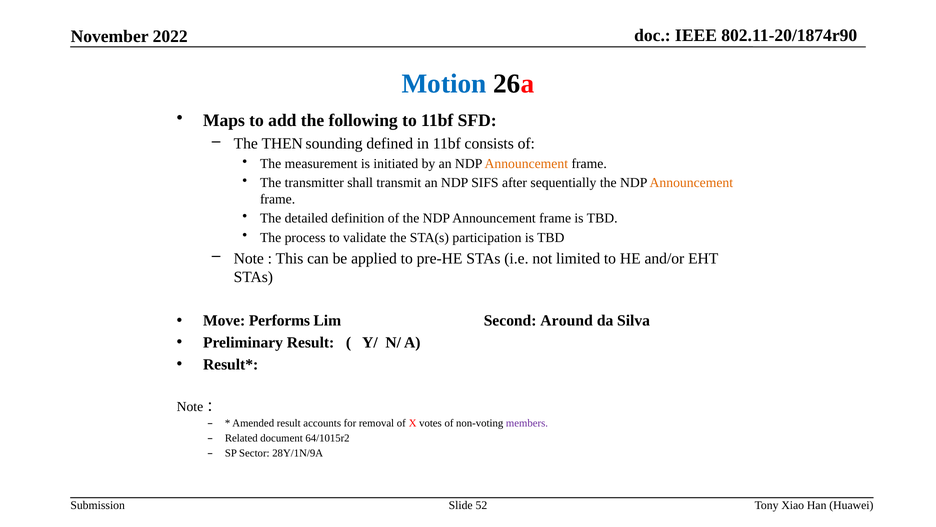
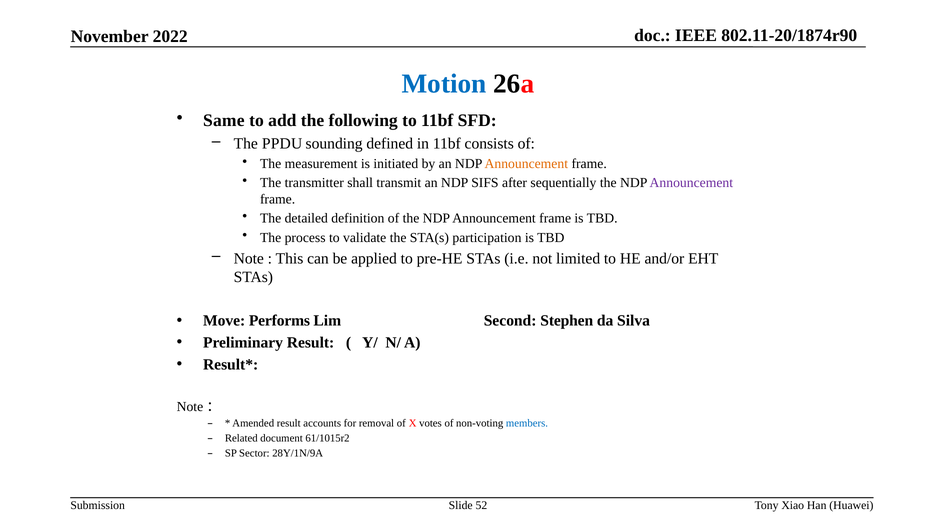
Maps: Maps -> Same (224, 121)
THEN: THEN -> PPDU (282, 143)
Announcement colour: orange -> purple (691, 183)
Around: Around -> Stephen (567, 321)
members colour: purple -> blue (527, 423)
64/1015r2: 64/1015r2 -> 61/1015r2 (328, 438)
